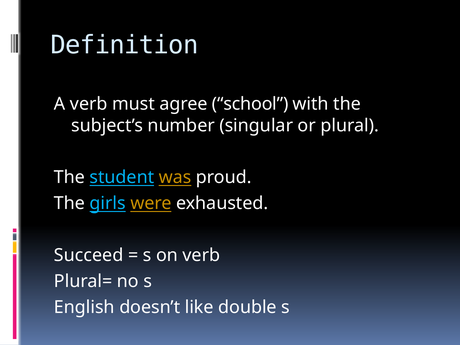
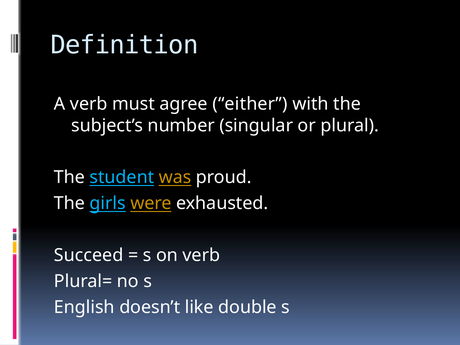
school: school -> either (250, 104)
